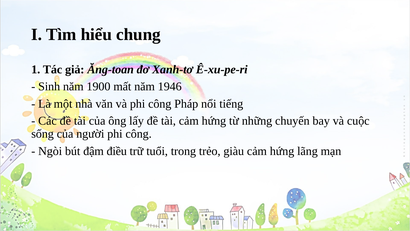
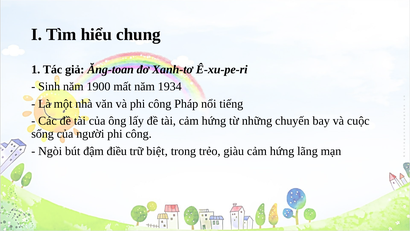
1946: 1946 -> 1934 (170, 86)
tuổi: tuổi -> biệt (157, 151)
